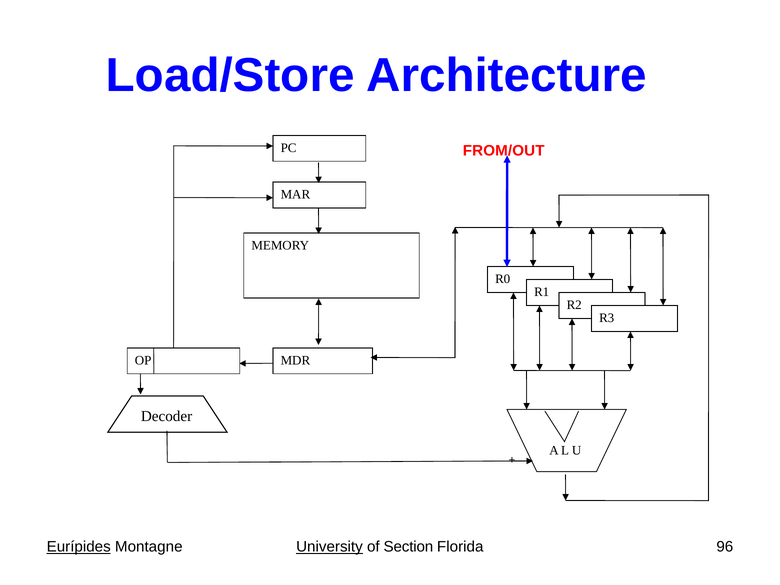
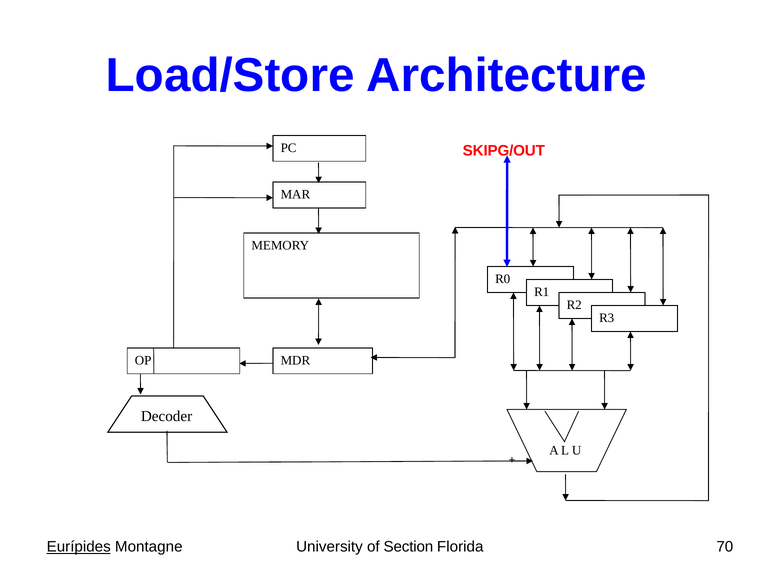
FROM/OUT: FROM/OUT -> SKIPG/OUT (504, 151)
University underline: present -> none (329, 547)
96: 96 -> 70 (725, 547)
